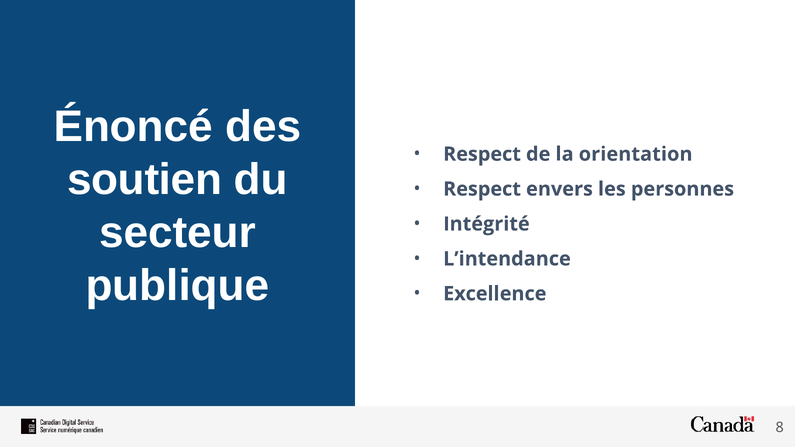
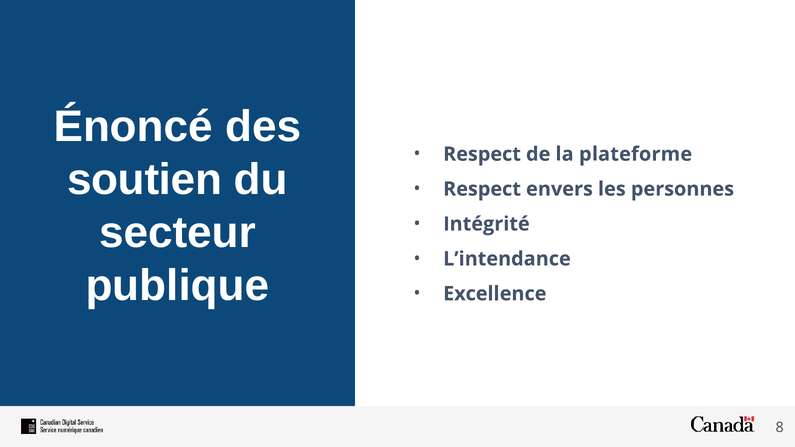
orientation: orientation -> plateforme (636, 154)
